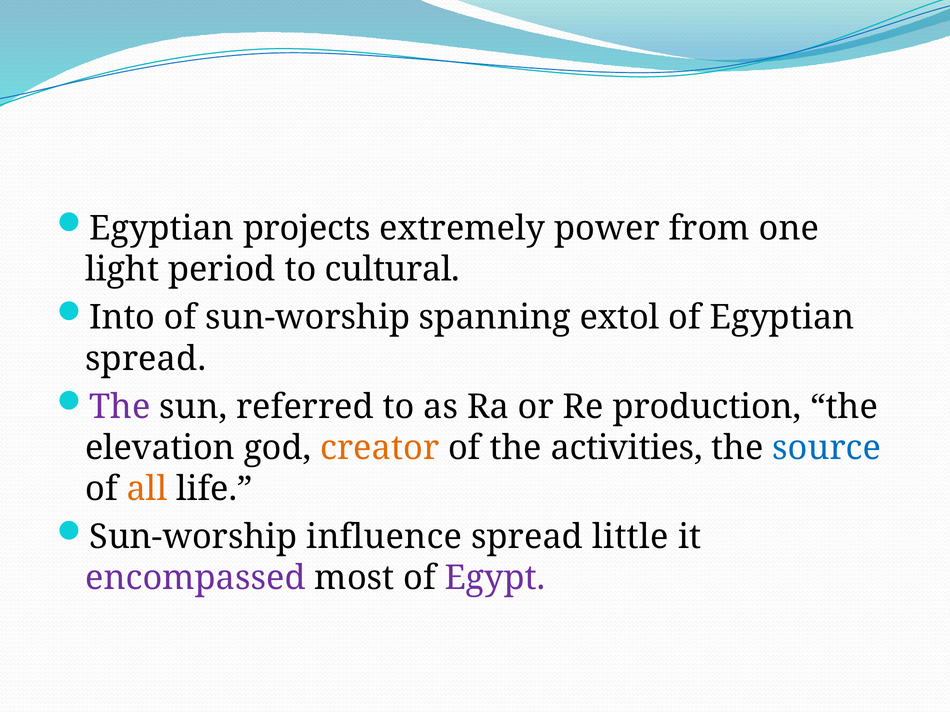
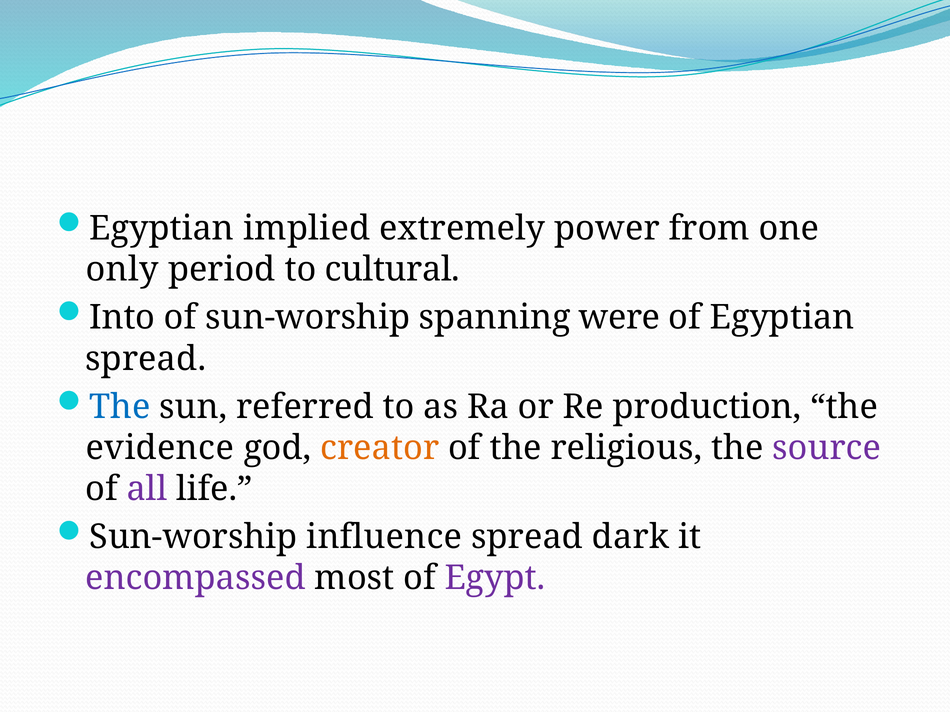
projects: projects -> implied (307, 229)
light: light -> only (122, 270)
extol: extol -> were (620, 318)
The colour: purple -> blue (120, 407)
elevation: elevation -> evidence (160, 448)
activities: activities -> religious (626, 448)
source colour: blue -> purple (827, 448)
all colour: orange -> purple (147, 489)
little: little -> dark (631, 537)
